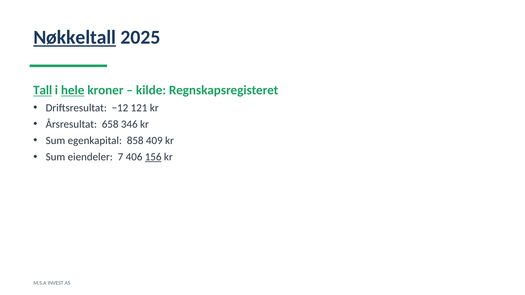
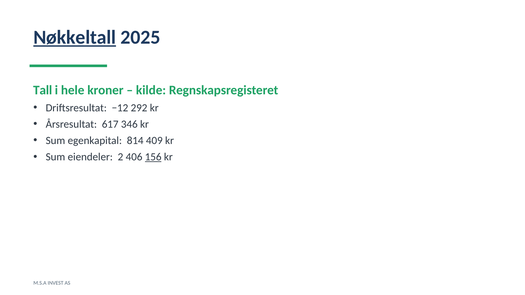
Tall underline: present -> none (43, 90)
hele underline: present -> none (73, 90)
121: 121 -> 292 (139, 108)
658: 658 -> 617 (110, 124)
858: 858 -> 814 (135, 141)
7: 7 -> 2 (120, 157)
